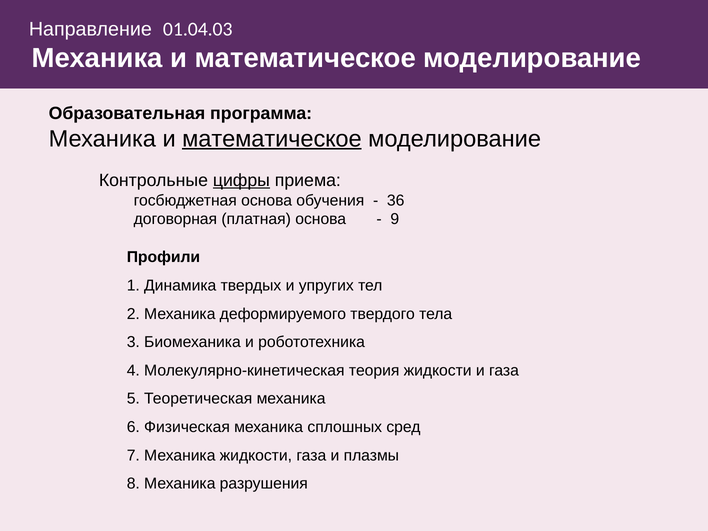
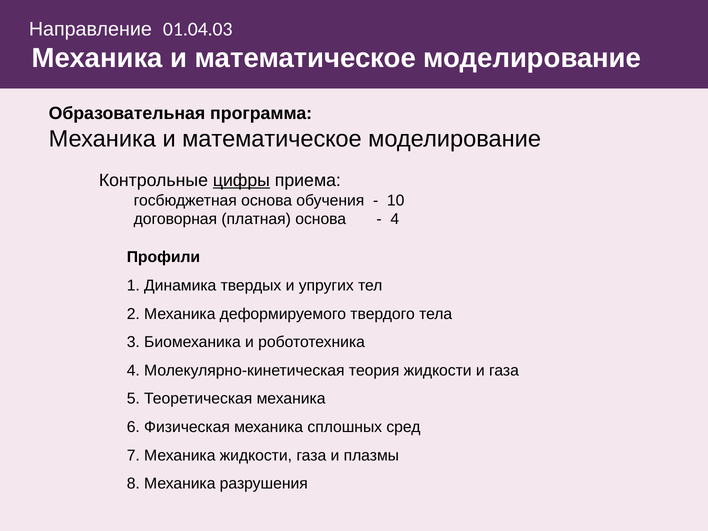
математическое underline: present -> none (272, 139)
36: 36 -> 10 (396, 200)
9: 9 -> 4 (395, 219)
